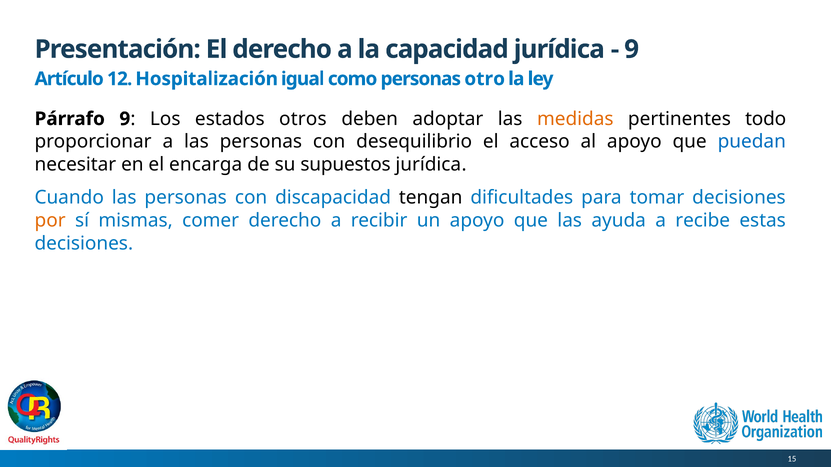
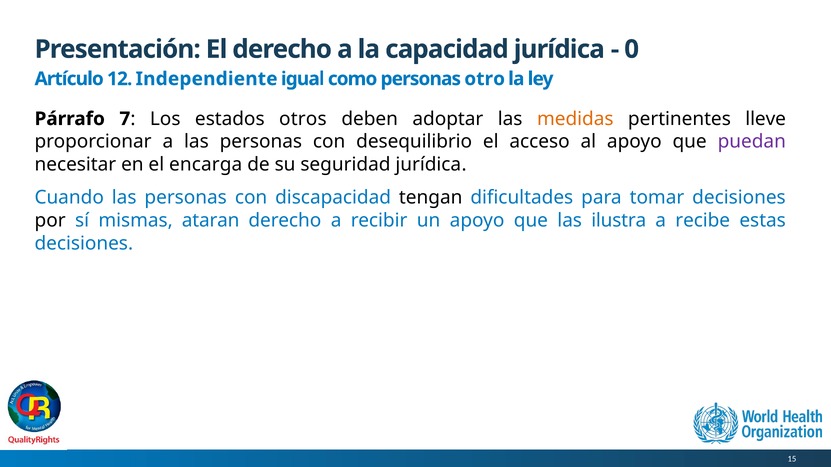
9: 9 -> 0 (632, 49)
Hospitalización: Hospitalización -> Independiente (207, 79)
Párrafo 9: 9 -> 7 (125, 119)
todo: todo -> lleve (766, 119)
puedan colour: blue -> purple (752, 142)
supuestos: supuestos -> seguridad (345, 165)
por colour: orange -> black (50, 221)
comer: comer -> ataran (211, 221)
ayuda: ayuda -> ilustra (619, 221)
